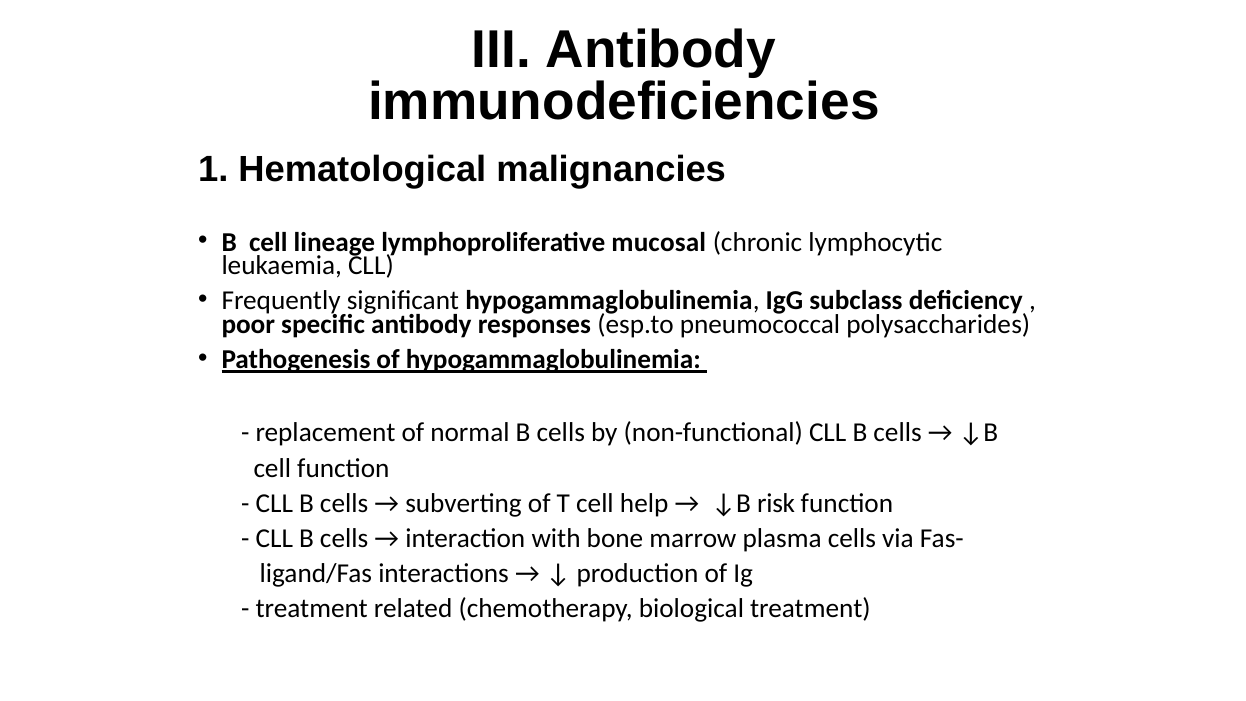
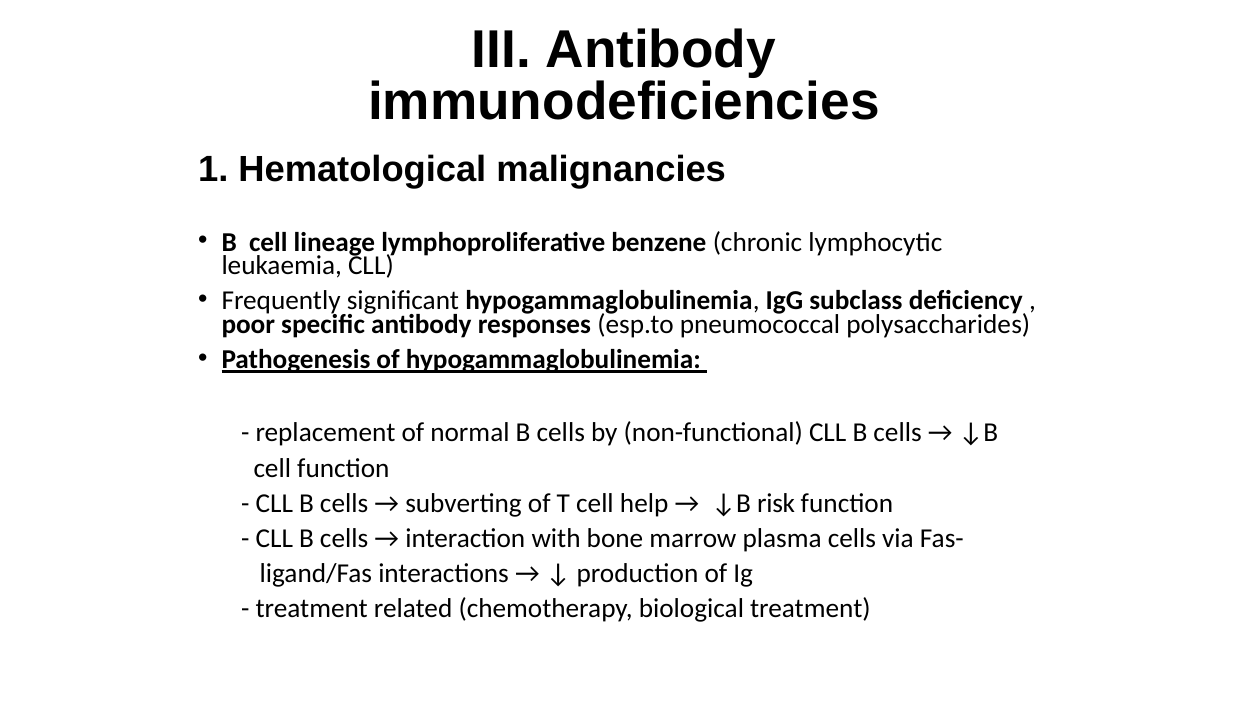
mucosal: mucosal -> benzene (659, 242)
